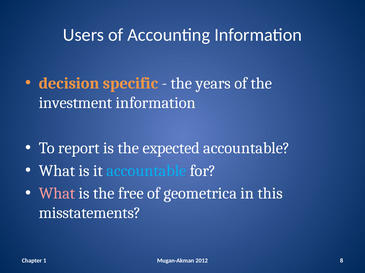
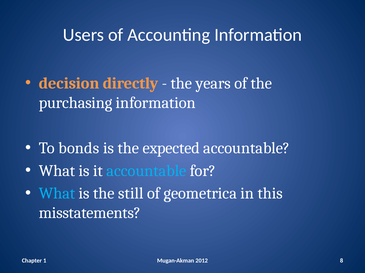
specific: specific -> directly (131, 83)
investment: investment -> purchasing (76, 103)
report: report -> bonds (79, 148)
What colour: pink -> light blue (57, 194)
free: free -> still (131, 194)
